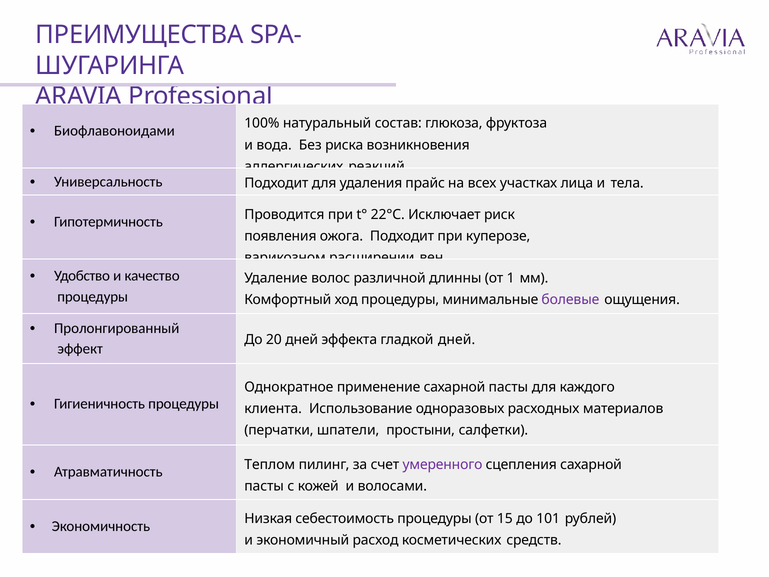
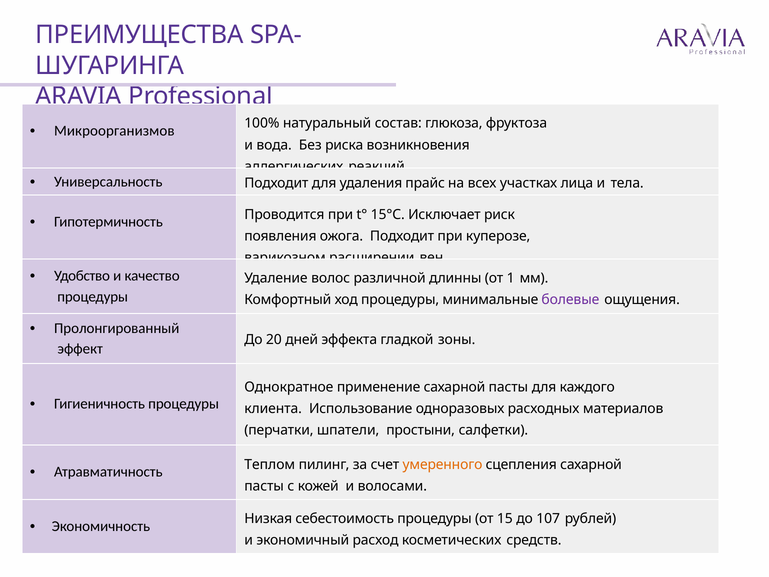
Биофлавоноидами: Биофлавоноидами -> Микроорганизмов (114, 131)
22°С: 22°С -> 15°С (388, 214)
гладкой дней: дней -> зоны (457, 339)
умеренного colour: purple -> orange (442, 464)
101: 101 -> 107 (548, 518)
